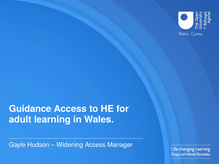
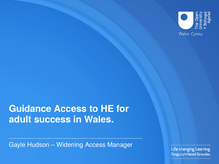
learning: learning -> success (52, 120)
